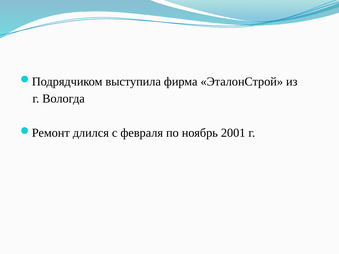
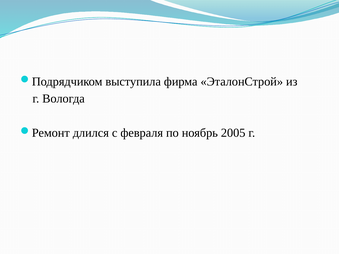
2001: 2001 -> 2005 (233, 133)
